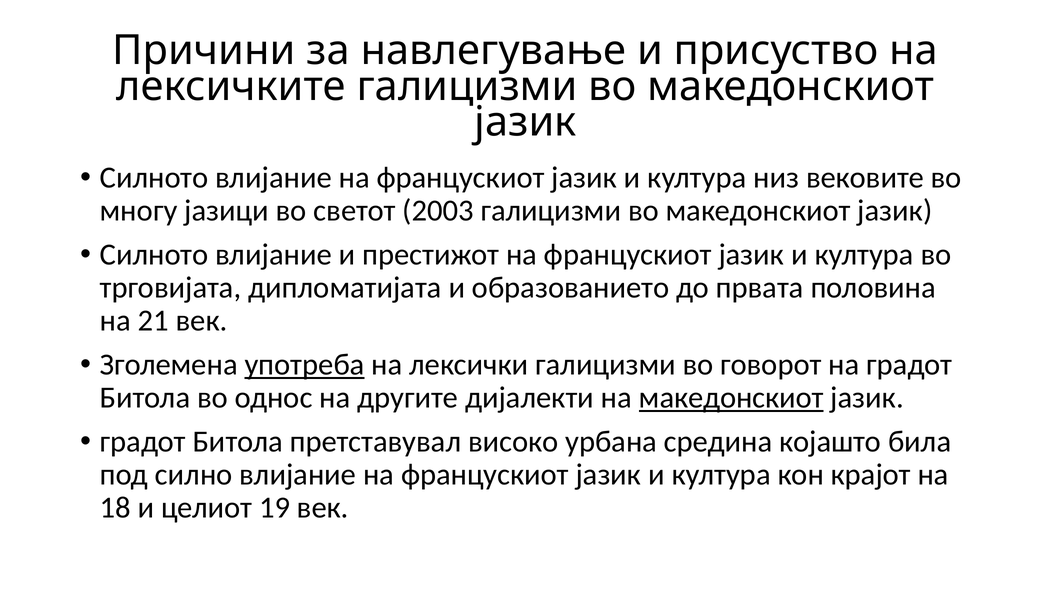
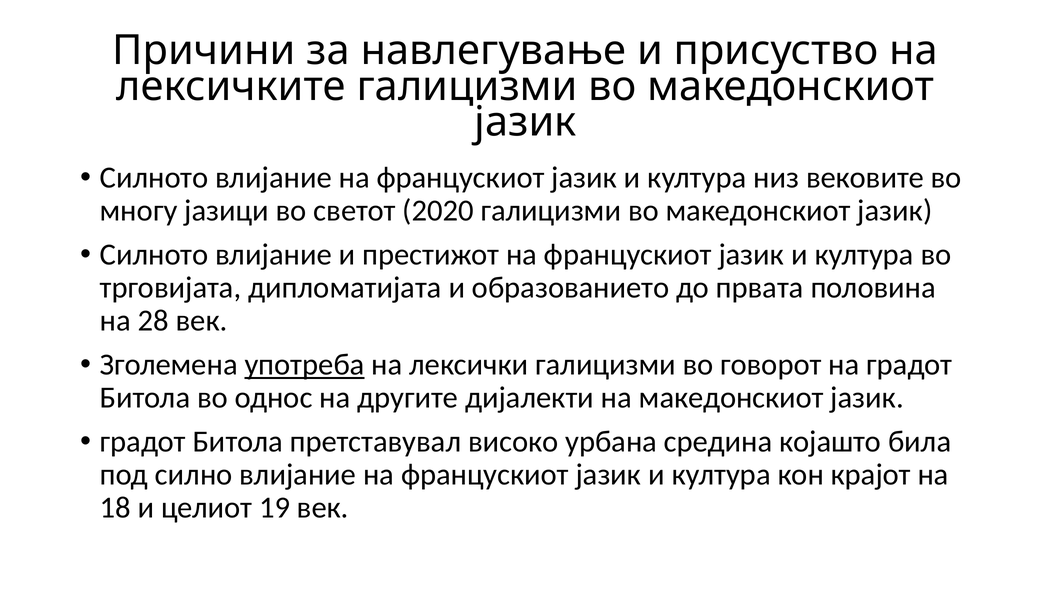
2003: 2003 -> 2020 (438, 211)
21: 21 -> 28 (153, 321)
македонскиот underline: present -> none (731, 398)
